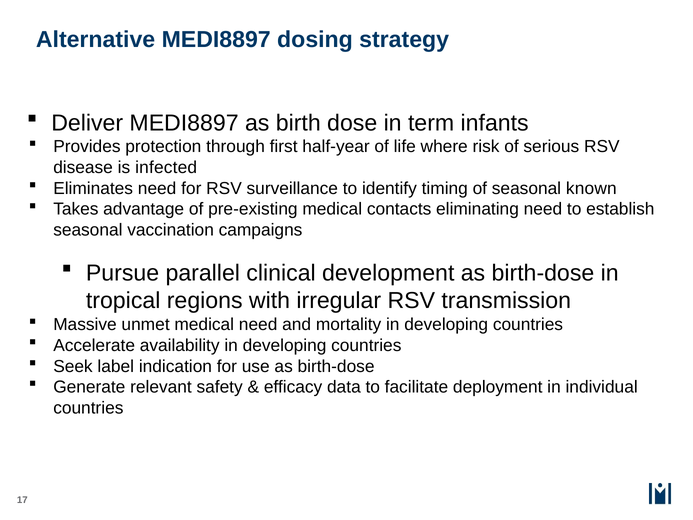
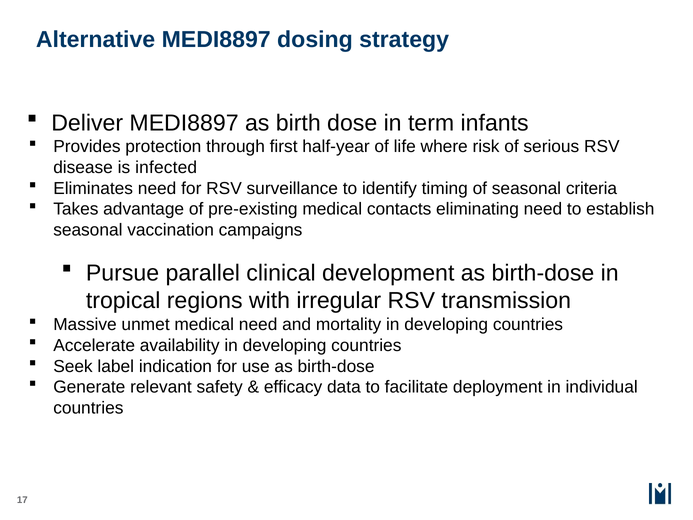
known: known -> criteria (591, 188)
